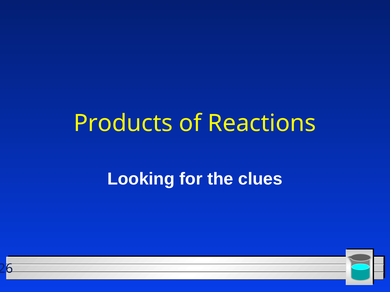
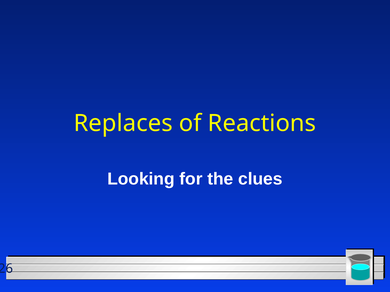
Products: Products -> Replaces (123, 124)
